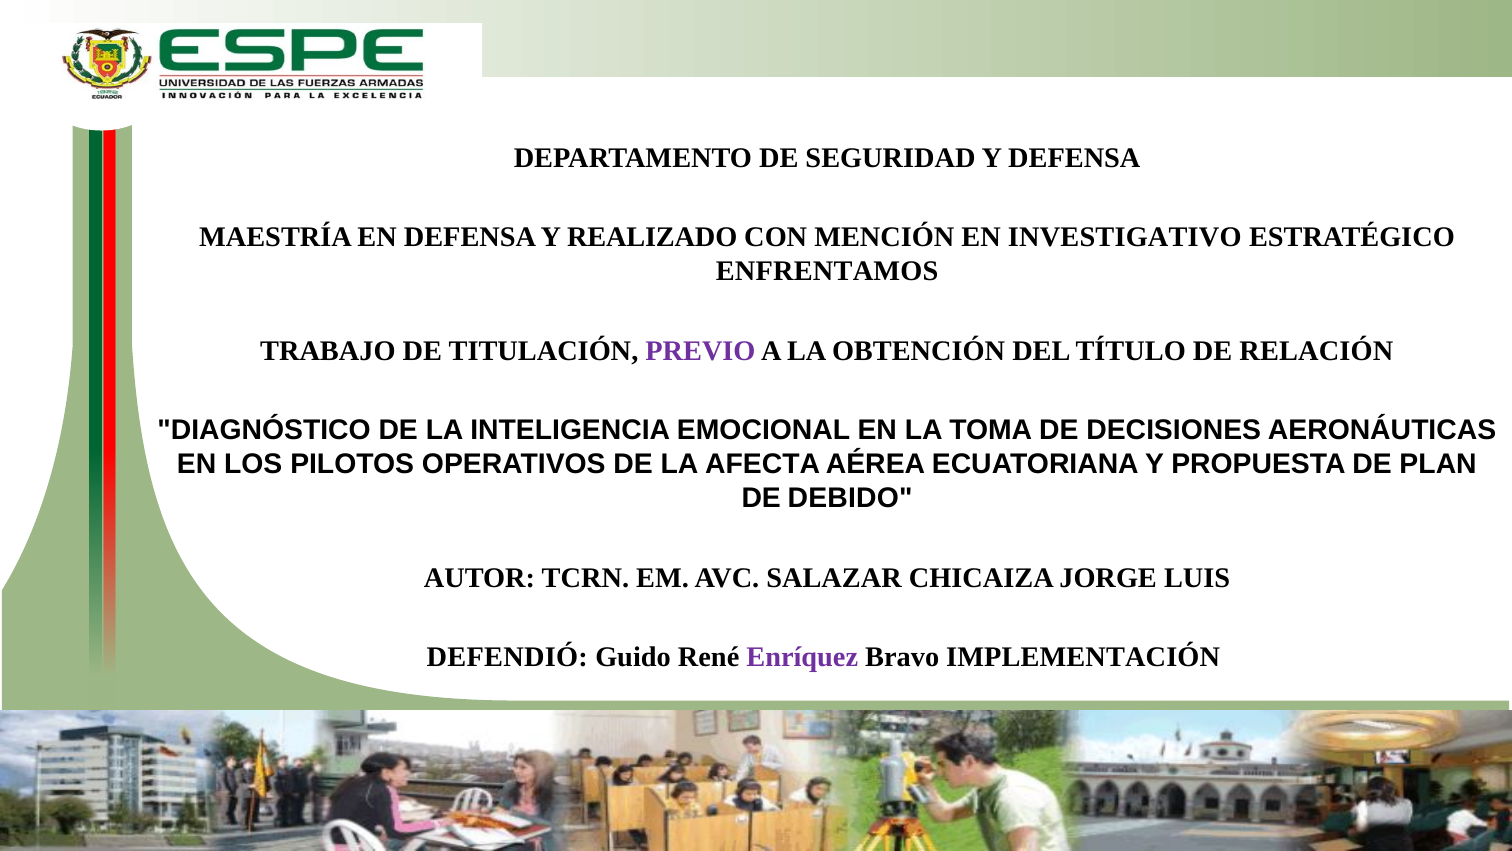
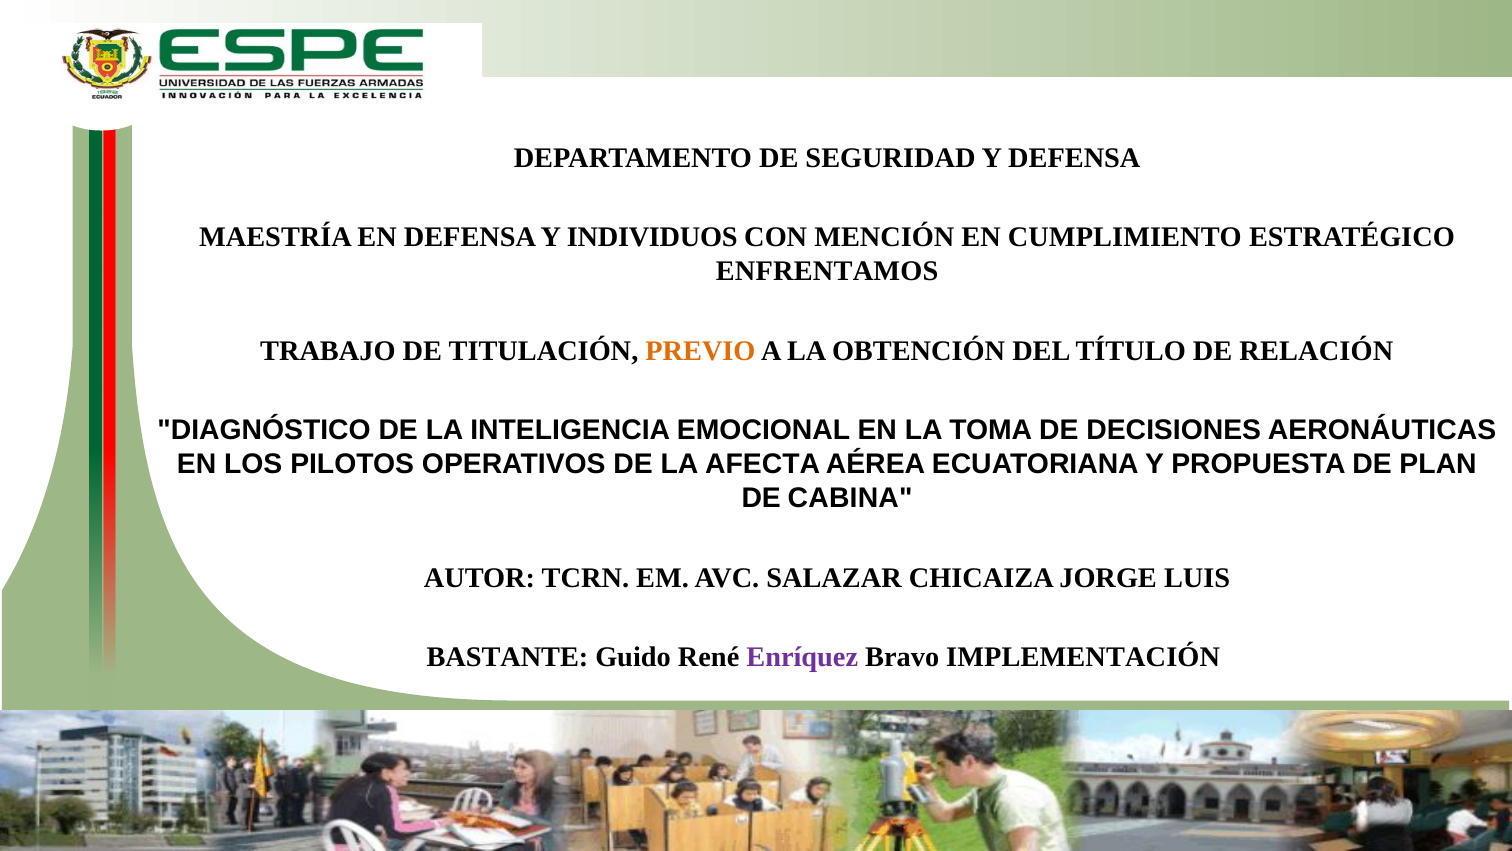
REALIZADO: REALIZADO -> INDIVIDUOS (652, 237)
INVESTIGATIVO: INVESTIGATIVO -> CUMPLIMIENTO (1125, 237)
PREVIO colour: purple -> orange (700, 351)
DEBIDO: DEBIDO -> CABINA (850, 498)
DEFENDIÓ: DEFENDIÓ -> BASTANTE (507, 657)
